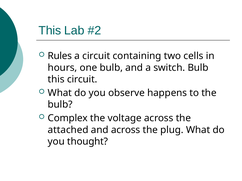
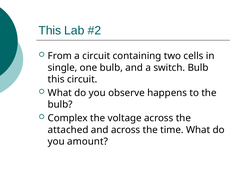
Rules: Rules -> From (60, 56)
hours: hours -> single (63, 68)
plug: plug -> time (172, 130)
thought: thought -> amount (88, 142)
